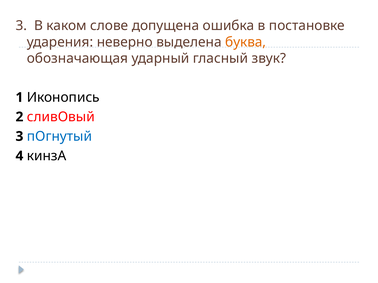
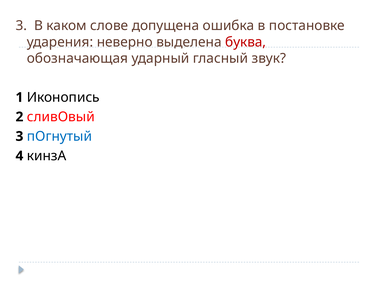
буква colour: orange -> red (246, 42)
